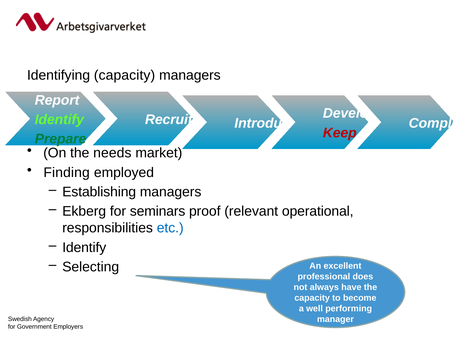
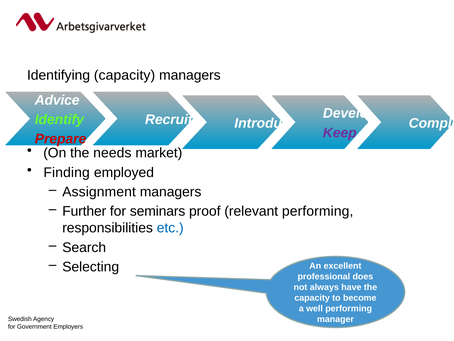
Report: Report -> Advice (57, 100)
Keep colour: red -> purple (340, 133)
Prepare colour: green -> red (61, 139)
Establishing: Establishing -> Assignment (99, 192)
Ekberg: Ekberg -> Further (84, 211)
relevant operational: operational -> performing (318, 211)
Identify: Identify -> Search (84, 247)
